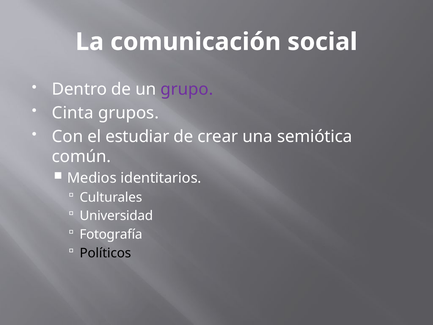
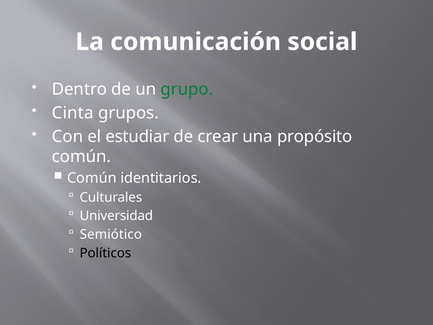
grupo colour: purple -> green (187, 89)
semiótica: semiótica -> propósito (315, 136)
Medios: Medios -> Común (92, 178)
Fotografía: Fotografía -> Semiótico (111, 234)
